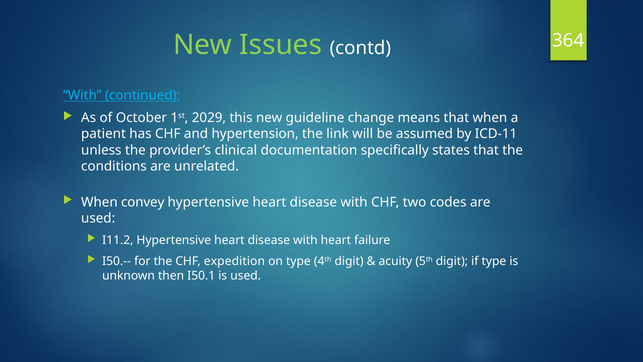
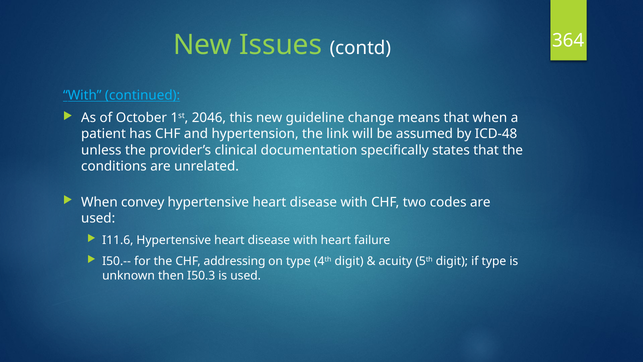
2029: 2029 -> 2046 (209, 118)
ICD-11: ICD-11 -> ICD-48 (496, 134)
I11.2: I11.2 -> I11.6 (118, 240)
expedition: expedition -> addressing (235, 261)
I50.1: I50.1 -> I50.3 (201, 276)
